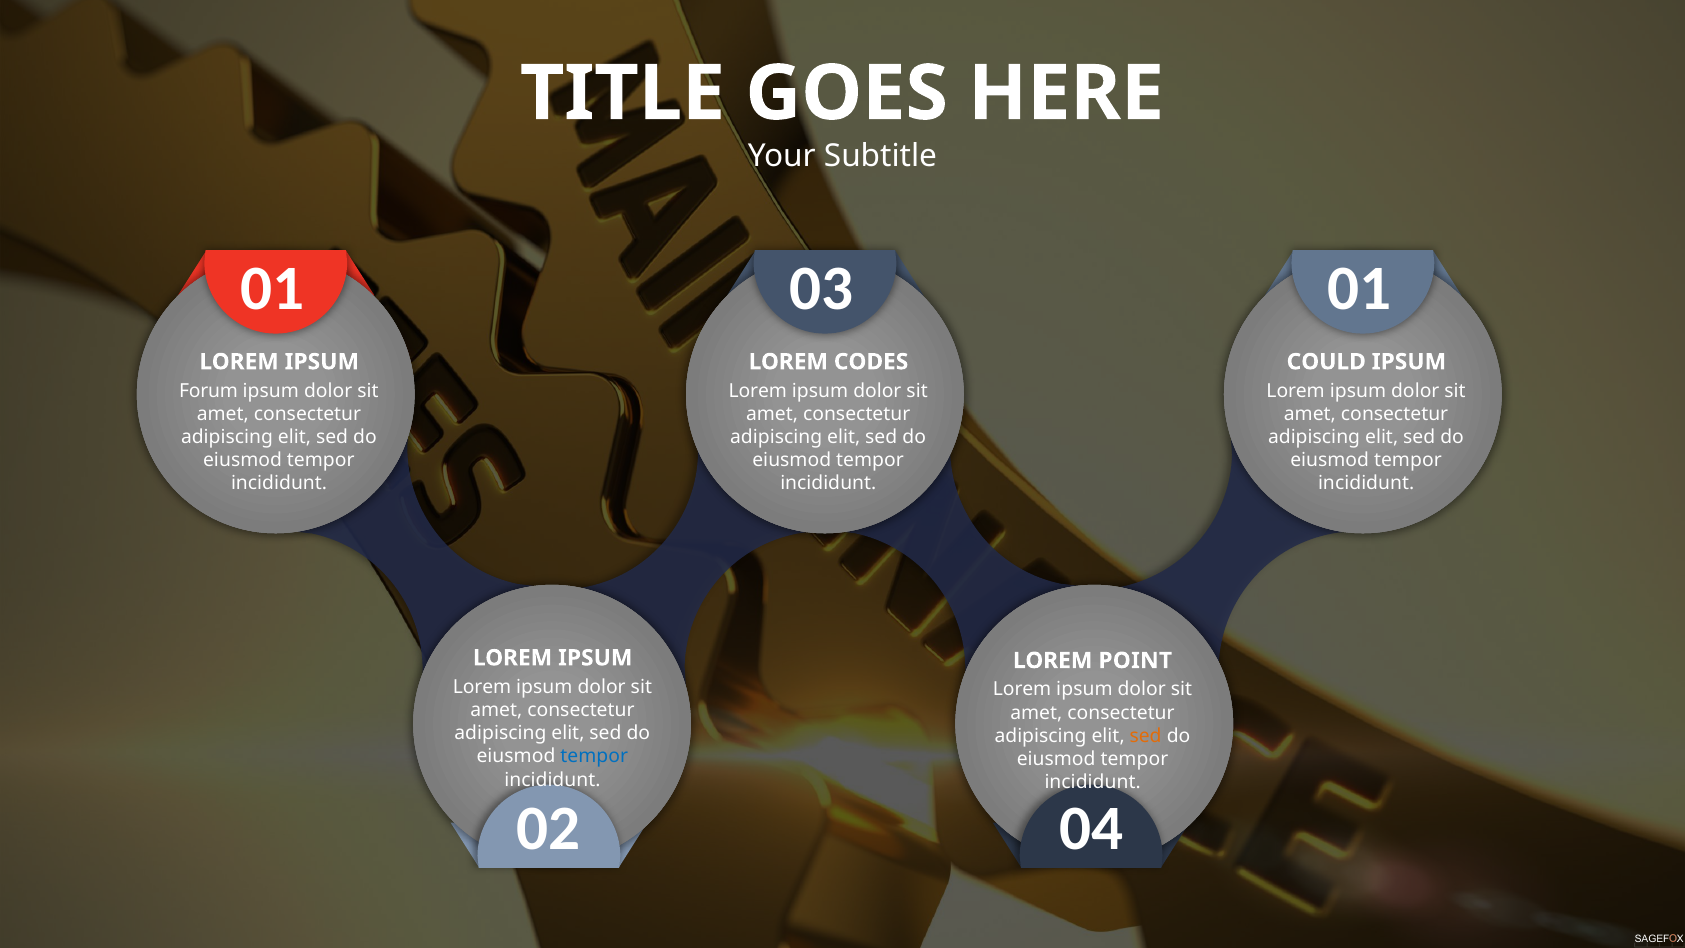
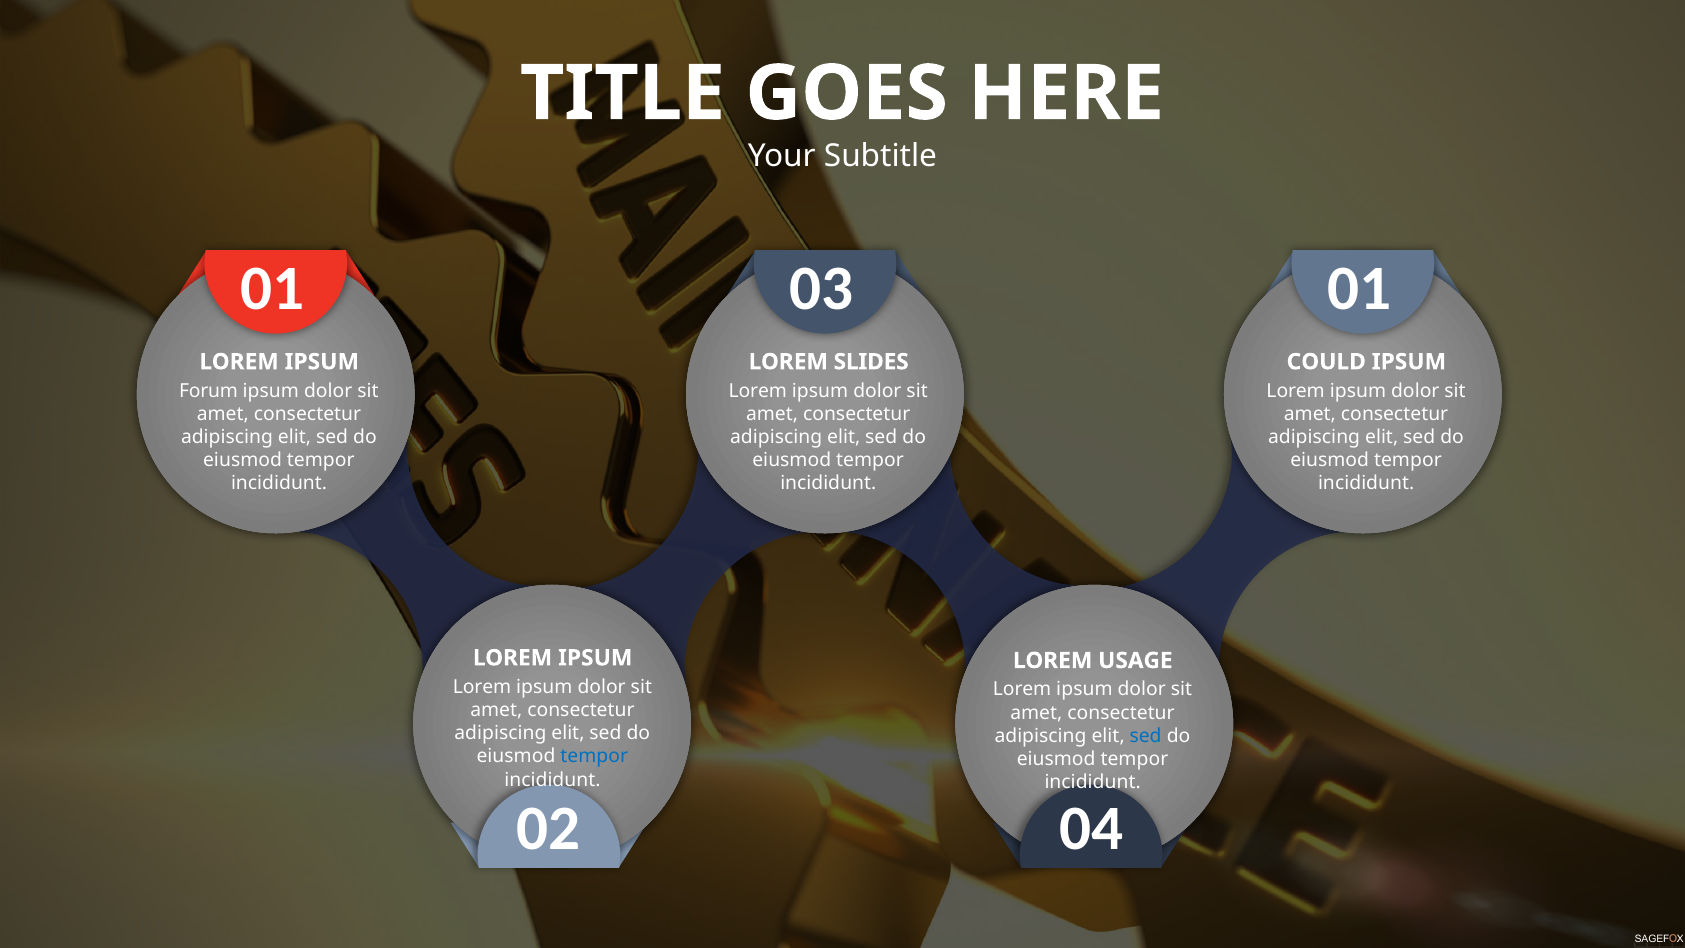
CODES: CODES -> SLIDES (871, 362)
POINT: POINT -> USAGE (1135, 660)
sed colour: orange -> blue (1146, 736)
